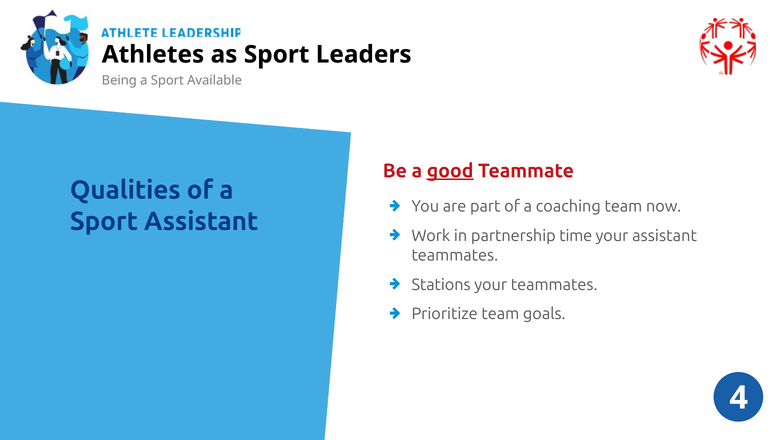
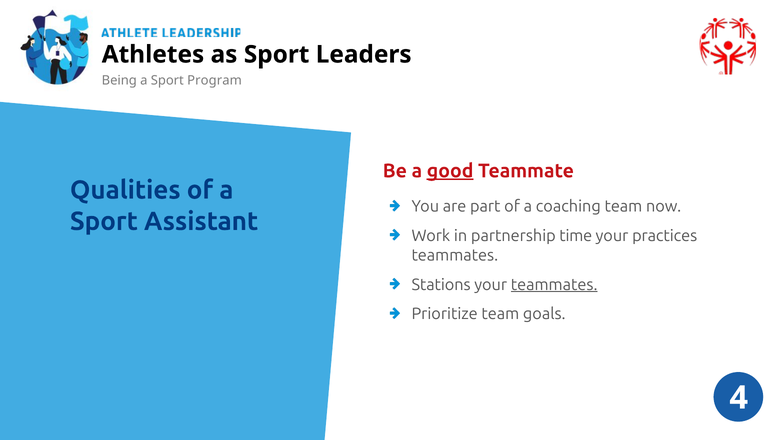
Available: Available -> Program (215, 80)
your assistant: assistant -> practices (665, 235)
teammates underline: none -> present (554, 284)
